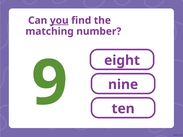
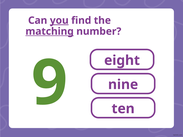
matching underline: none -> present (50, 31)
